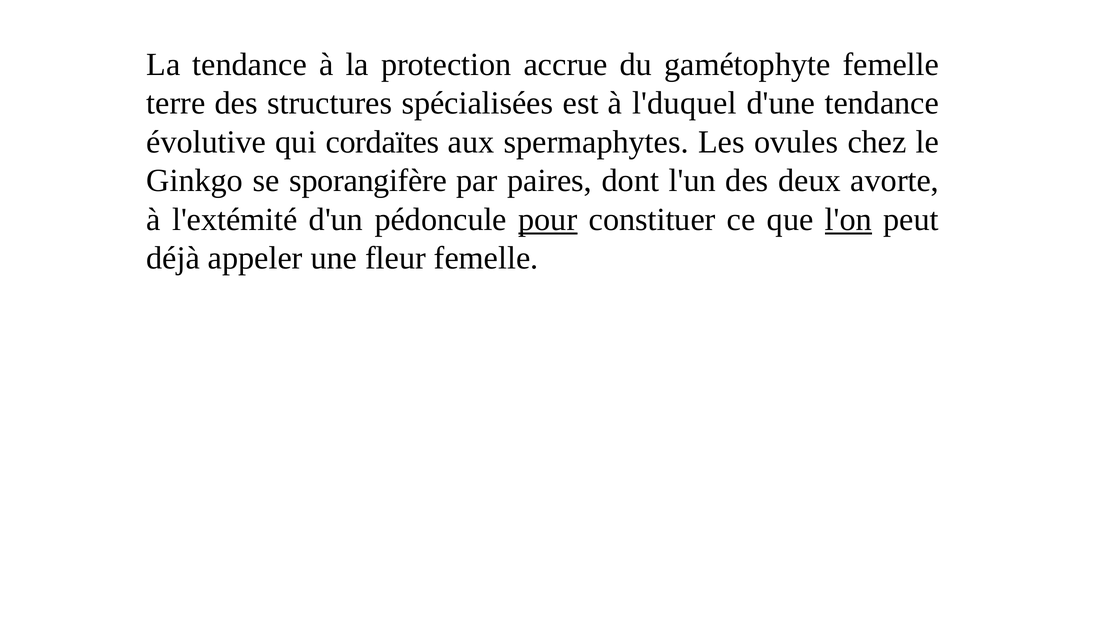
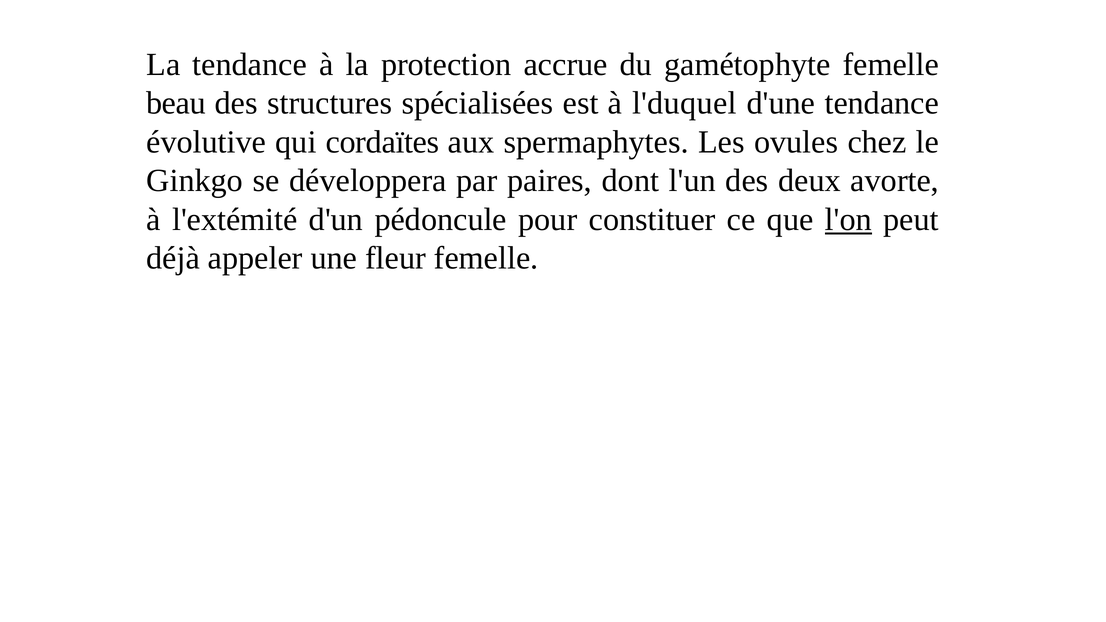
terre: terre -> beau (176, 103)
sporangifère: sporangifère -> développera (368, 181)
pour underline: present -> none (548, 219)
